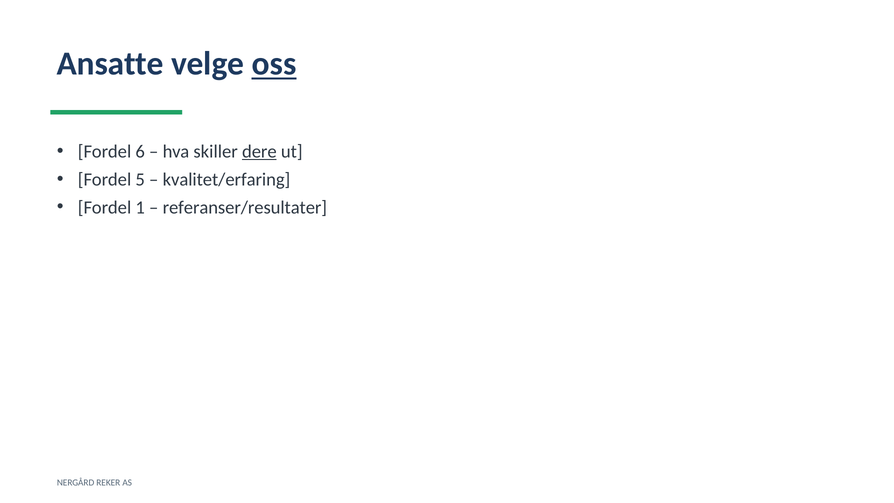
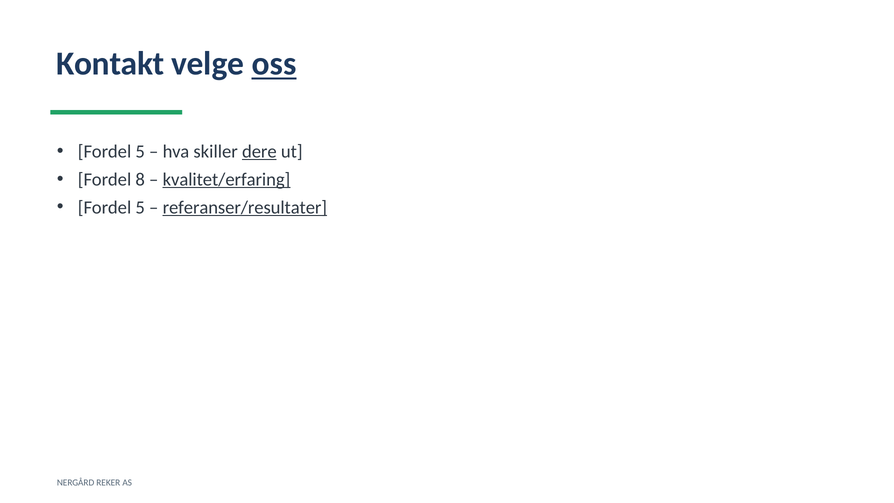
Ansatte: Ansatte -> Kontakt (110, 64)
6: 6 -> 5 (140, 151)
5: 5 -> 8 (140, 179)
kvalitet/erfaring underline: none -> present (226, 179)
1: 1 -> 5 (140, 207)
referanser/resultater underline: none -> present (245, 207)
